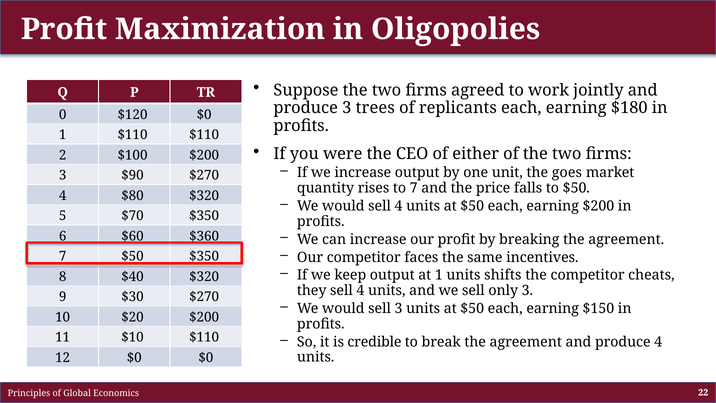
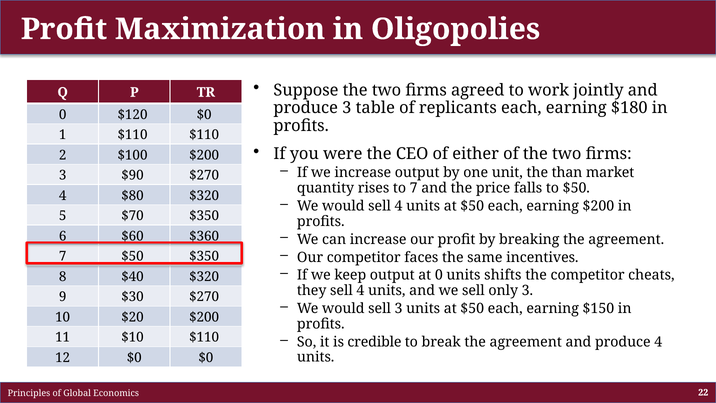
trees: trees -> table (375, 108)
goes: goes -> than (567, 173)
at 1: 1 -> 0 (439, 275)
